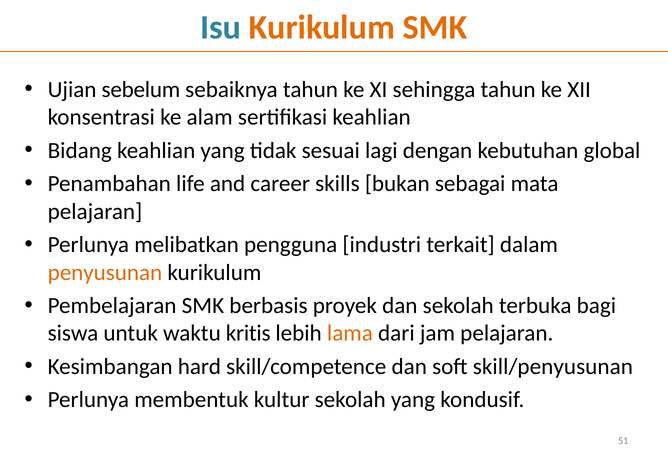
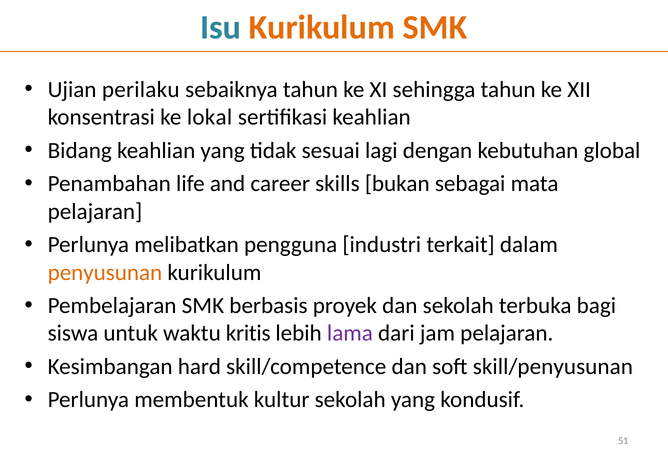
sebelum: sebelum -> perilaku (141, 90)
alam: alam -> lokal (210, 117)
lama colour: orange -> purple (350, 334)
